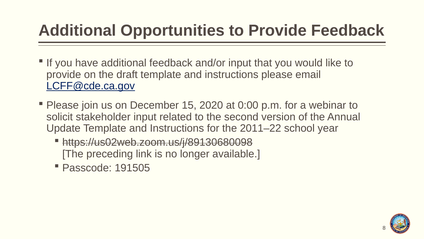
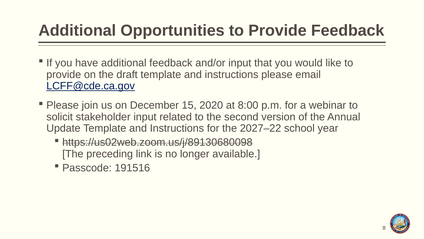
0:00: 0:00 -> 8:00 (248, 105)
2011–22: 2011–22 -> 2027–22 (261, 128)
191505: 191505 -> 191516 (132, 168)
